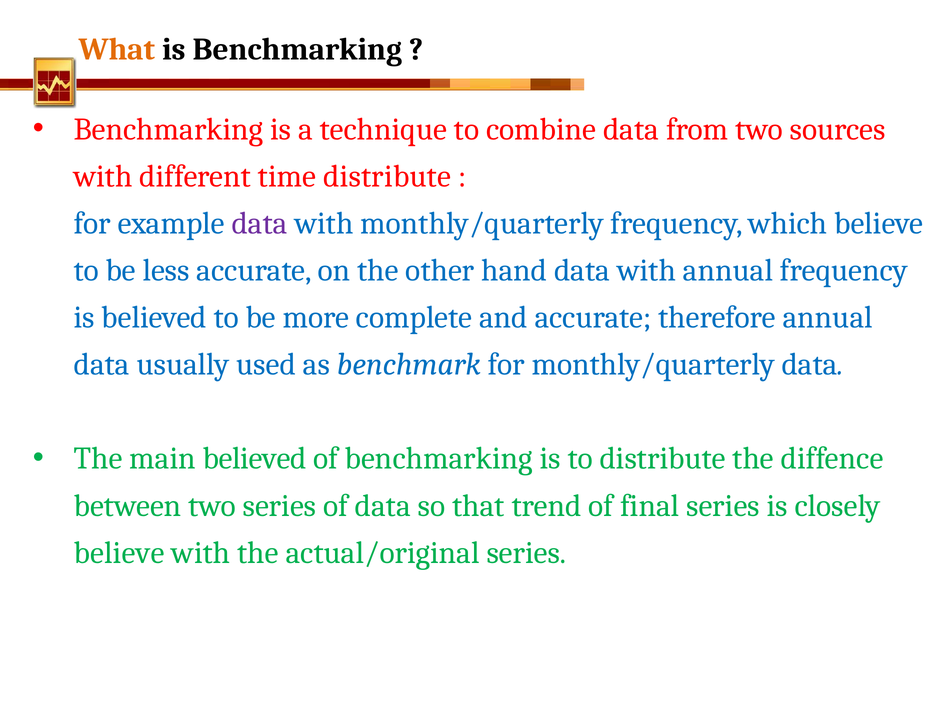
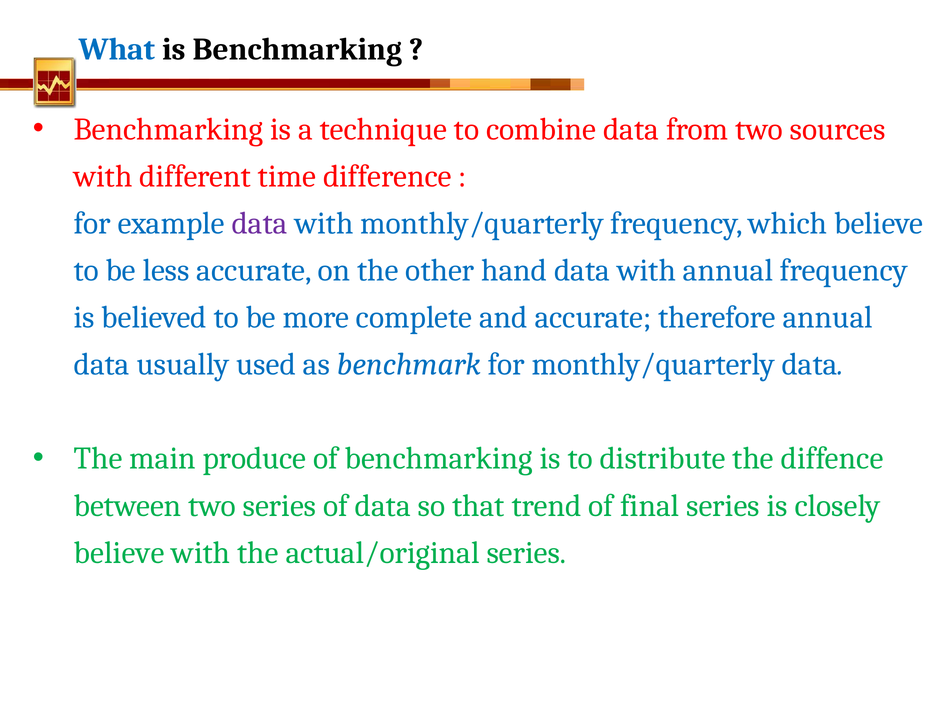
What colour: orange -> blue (117, 49)
time distribute: distribute -> difference (387, 176)
main believed: believed -> produce (254, 459)
